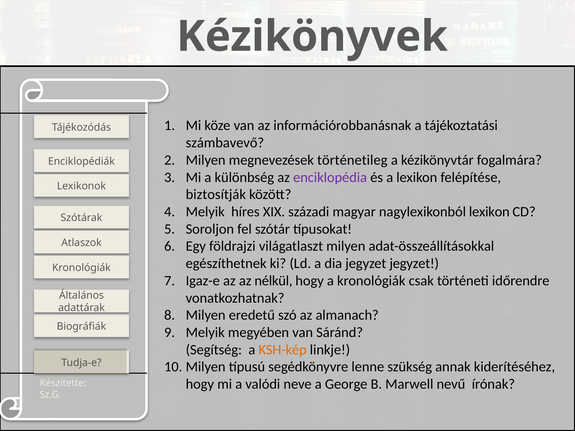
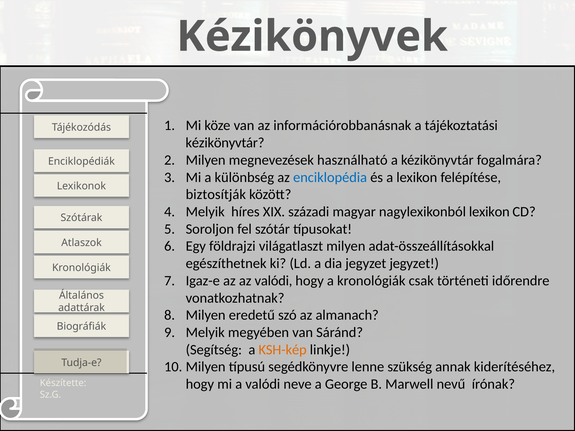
számbavevő: számbavevő -> kézikönyvtár (225, 143)
történetileg: történetileg -> használható (352, 160)
enciklopédia colour: purple -> blue (330, 177)
az nélkül: nélkül -> valódi (274, 281)
